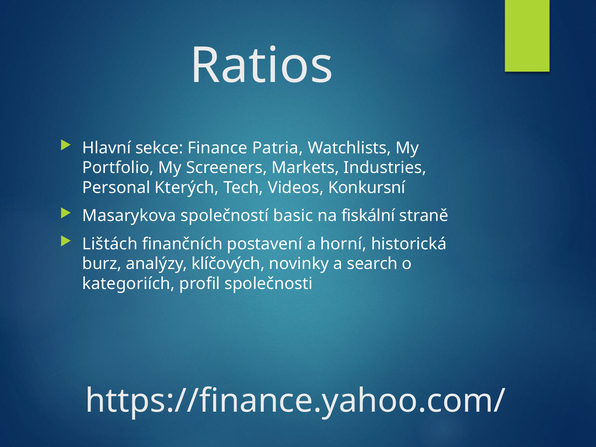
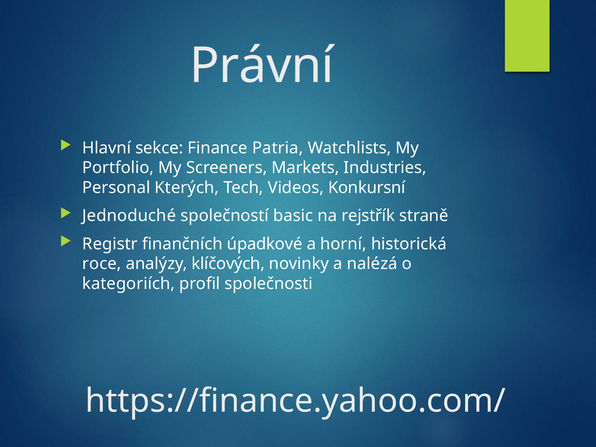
Ratios: Ratios -> Právní (262, 66)
Masarykova: Masarykova -> Jednoduché (129, 216)
fiskální: fiskální -> rejstřík (368, 216)
Lištách: Lištách -> Registr (110, 244)
postavení: postavení -> úpadkové (265, 244)
burz: burz -> roce (102, 264)
search: search -> nalézá (372, 264)
